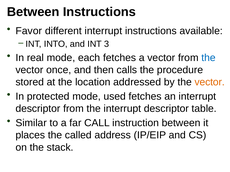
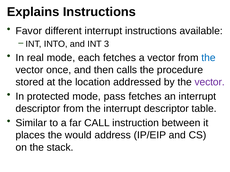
Between: Between -> Explains (33, 12)
vector colour: orange -> purple (210, 82)
used: used -> pass (115, 97)
called: called -> would (78, 136)
